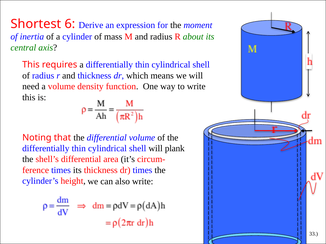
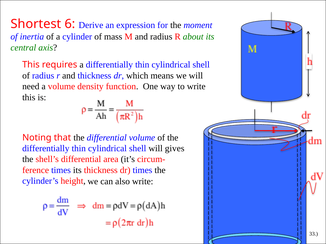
plank: plank -> gives (175, 149)
